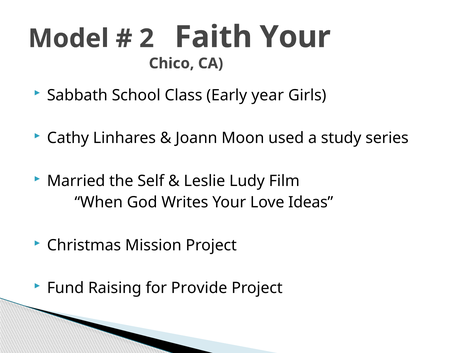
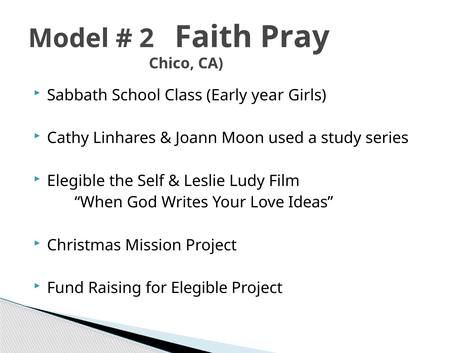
Faith Your: Your -> Pray (295, 37)
Married: Married -> Elegible (76, 181)
for Provide: Provide -> Elegible (199, 288)
